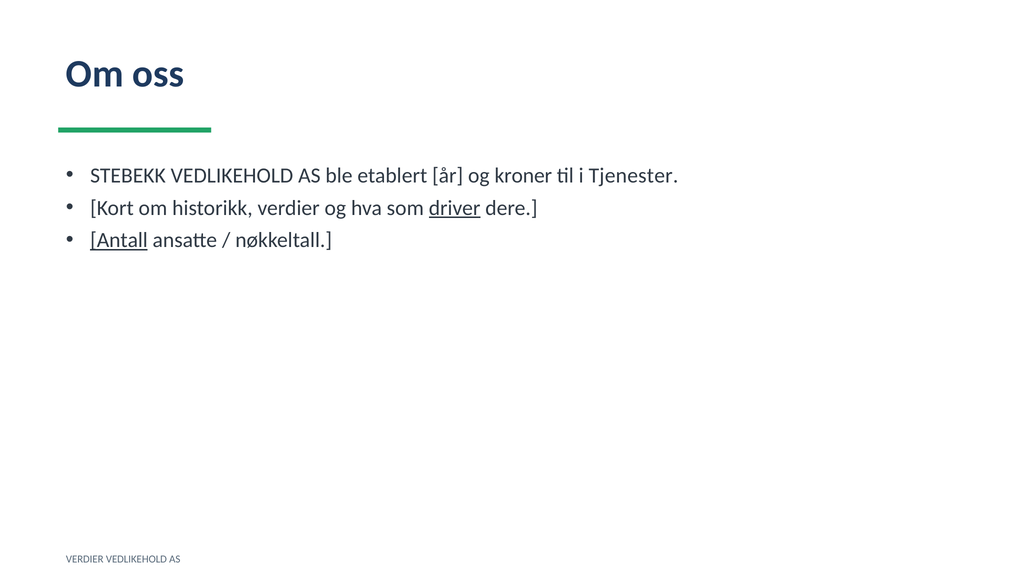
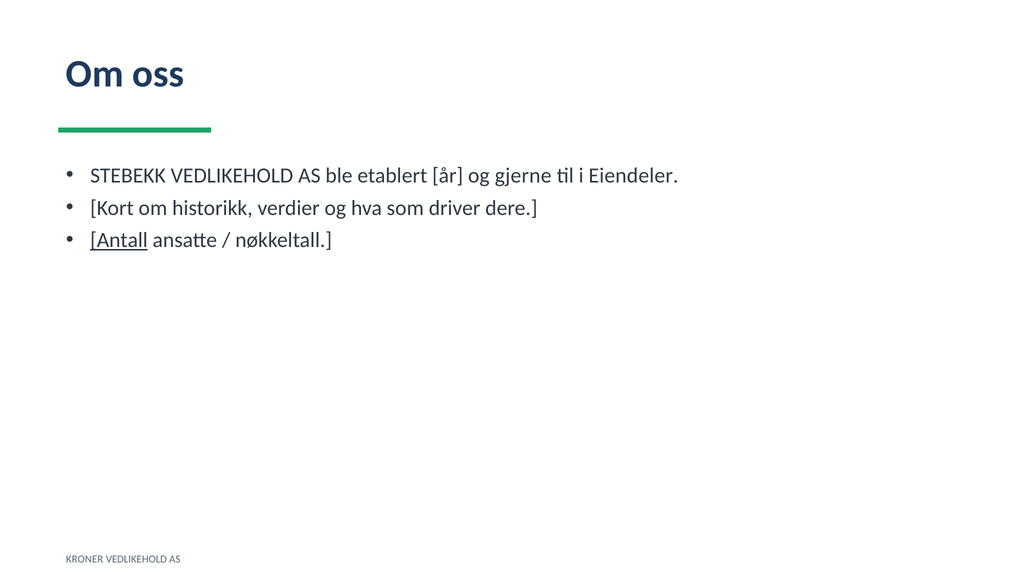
kroner: kroner -> gjerne (523, 175)
Tjenester: Tjenester -> Eiendeler (634, 175)
driver underline: present -> none (455, 208)
VERDIER: VERDIER -> KRONER (85, 559)
